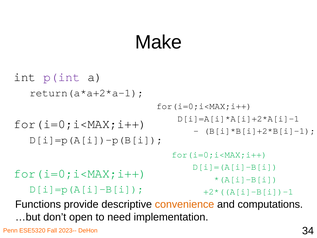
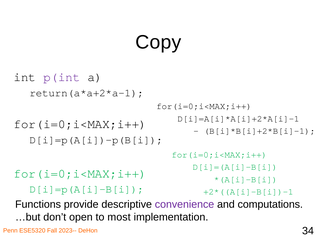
Make: Make -> Copy (158, 42)
convenience colour: orange -> purple (185, 204)
need: need -> most (119, 217)
